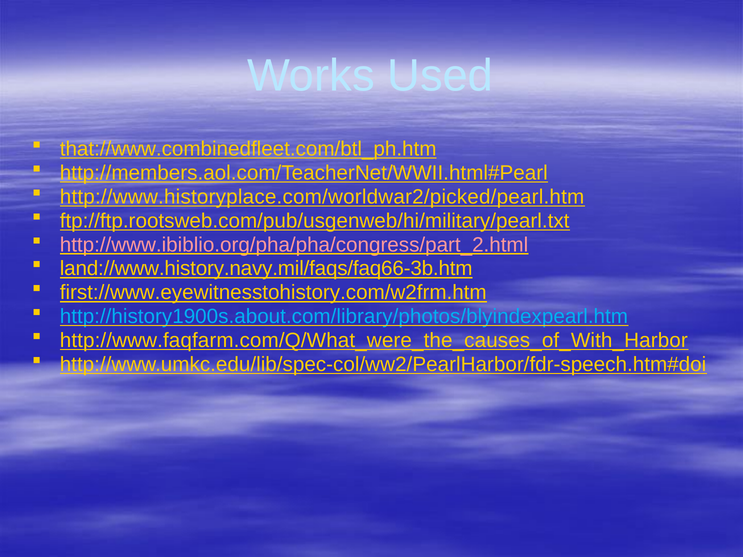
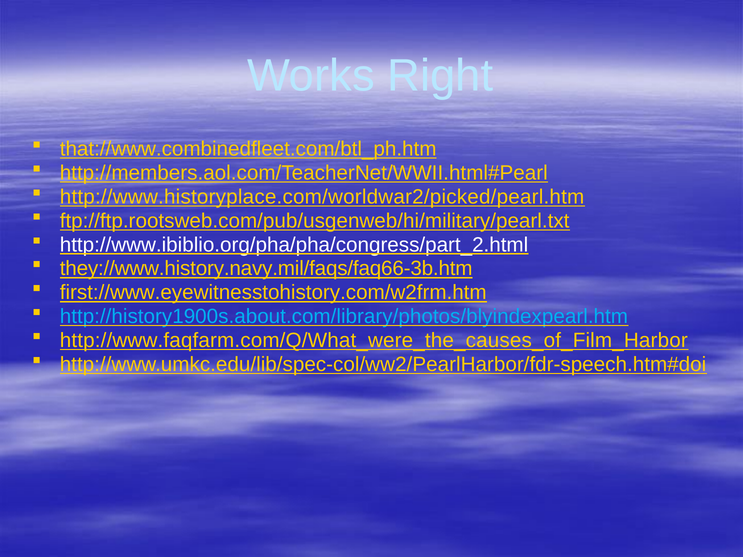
Used: Used -> Right (440, 76)
http://www.ibiblio.org/pha/pha/congress/part_2.html colour: pink -> white (294, 245)
land://www.history.navy.mil/faqs/faq66-3b.htm: land://www.history.navy.mil/faqs/faq66-3b.htm -> they://www.history.navy.mil/faqs/faq66-3b.htm (266, 269)
http://www.faqfarm.com/Q/What_were_the_causes_of_With_Harbor: http://www.faqfarm.com/Q/What_were_the_causes_of_With_Harbor -> http://www.faqfarm.com/Q/What_were_the_causes_of_Film_Harbor (374, 341)
